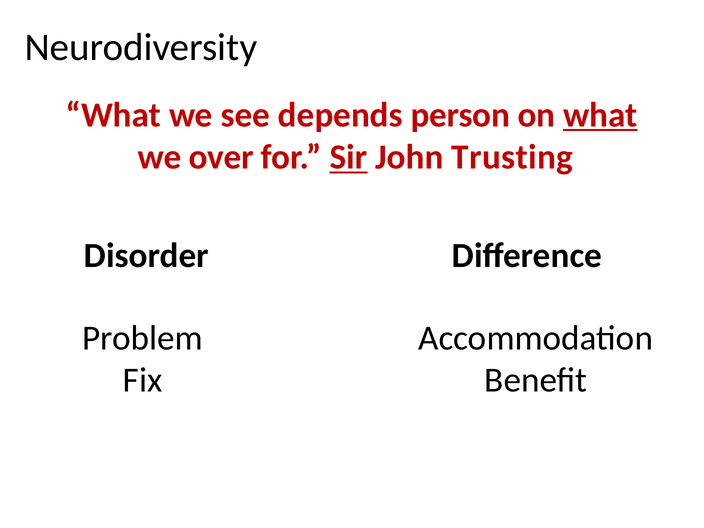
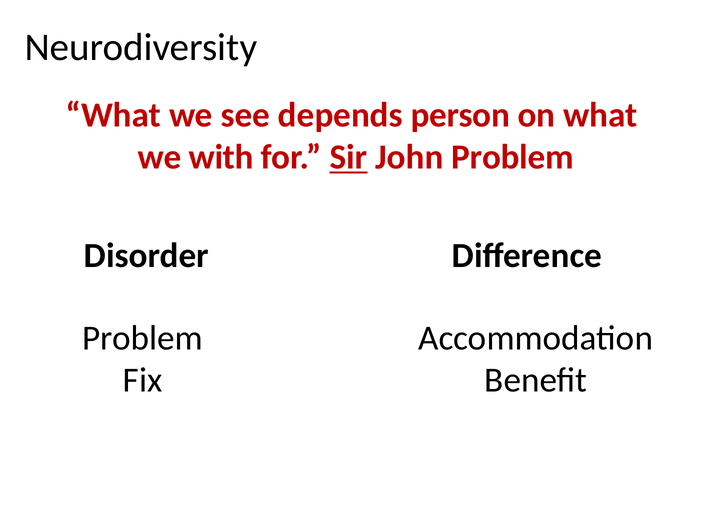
what underline: present -> none (600, 115)
over: over -> with (221, 157)
John Trusting: Trusting -> Problem (513, 157)
